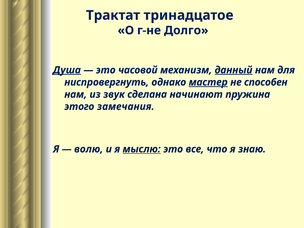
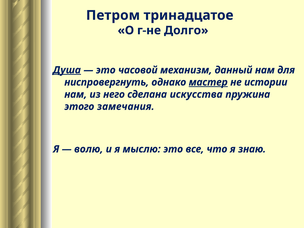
Трактат: Трактат -> Петром (113, 15)
данный underline: present -> none (234, 70)
способен: способен -> истории (266, 82)
звук: звук -> него (114, 94)
начинают: начинают -> искусства (196, 94)
мыслю underline: present -> none (142, 149)
